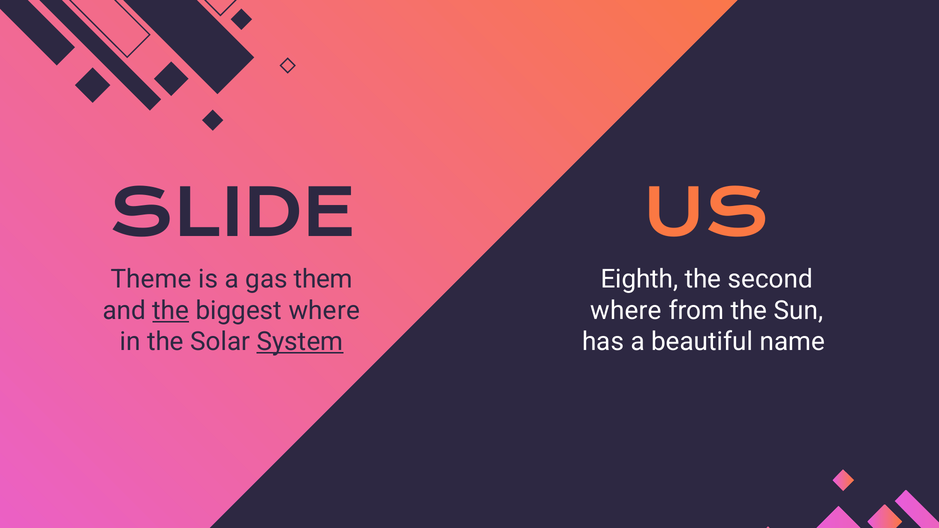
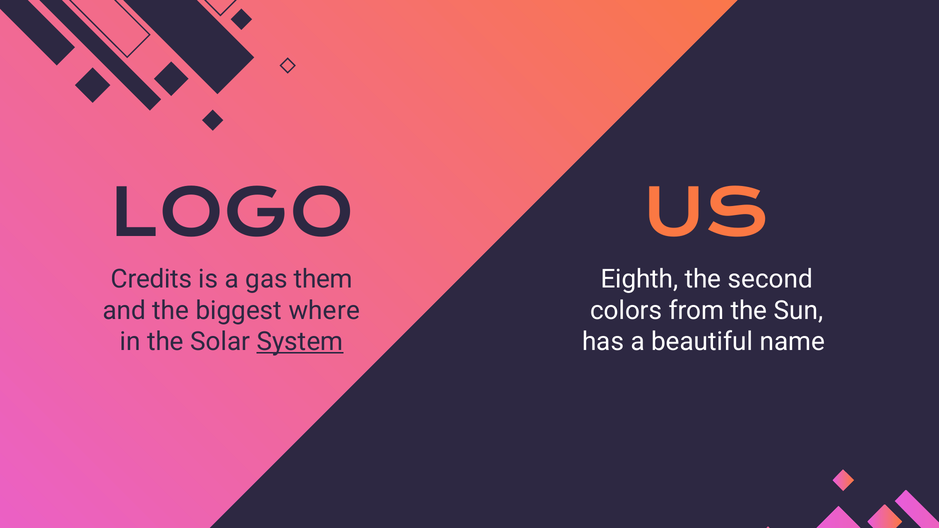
SLIDE: SLIDE -> LOGO (232, 215)
Theme: Theme -> Credits (151, 279)
the underline: present -> none (171, 311)
where: where -> colors (626, 311)
